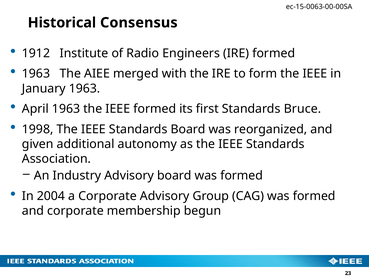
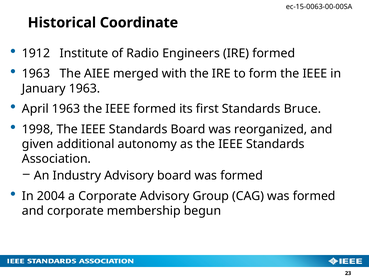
Consensus: Consensus -> Coordinate (139, 23)
